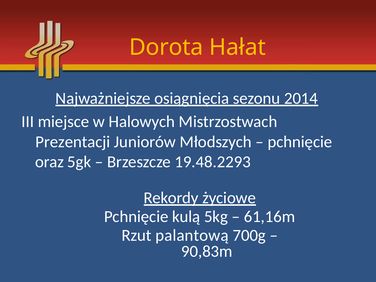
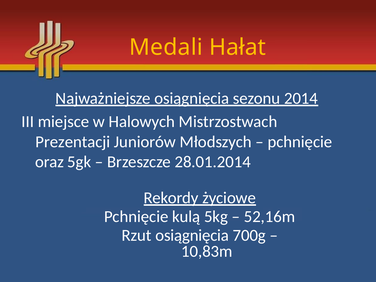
Dorota: Dorota -> Medali (166, 47)
19.48.2293: 19.48.2293 -> 28.01.2014 (213, 162)
61,16m: 61,16m -> 52,16m (270, 217)
Rzut palantową: palantową -> osiągnięcia (192, 235)
90,83m: 90,83m -> 10,83m (207, 251)
